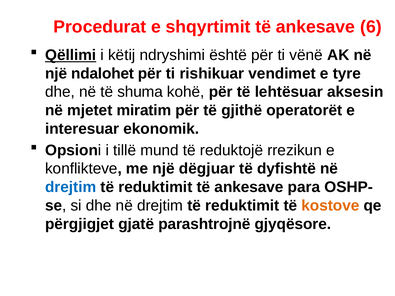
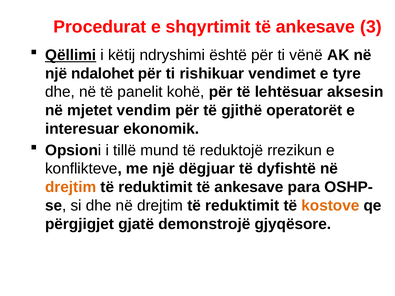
6: 6 -> 3 (371, 27)
shuma: shuma -> panelit (140, 92)
miratim: miratim -> vendim (144, 110)
drejtim colour: blue -> orange (71, 187)
parashtrojnë: parashtrojnë -> demonstrojë (204, 224)
